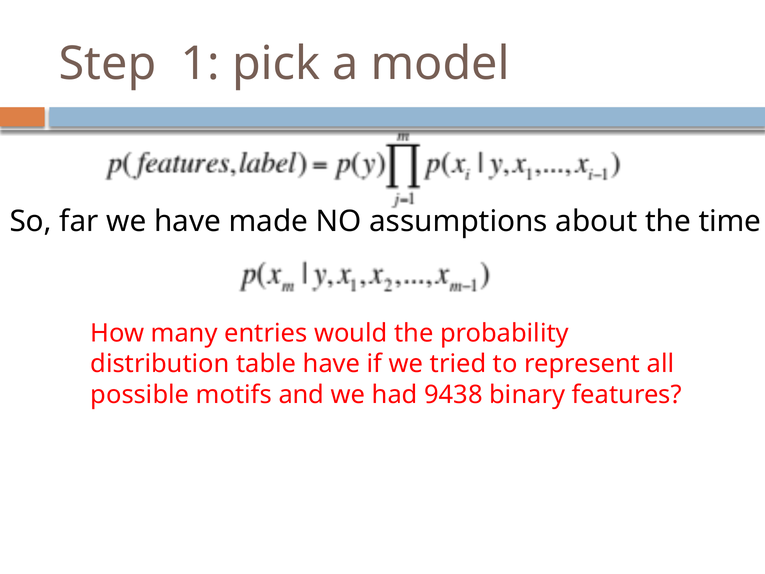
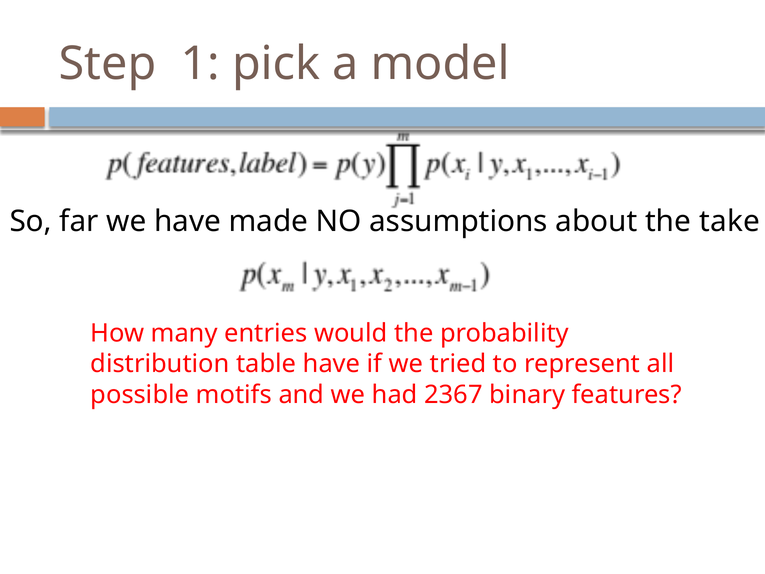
time: time -> take (730, 221)
9438: 9438 -> 2367 (453, 394)
